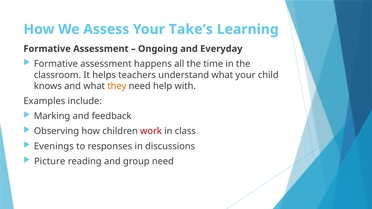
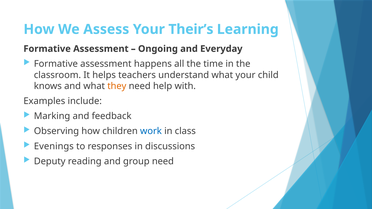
Take’s: Take’s -> Their’s (191, 29)
work colour: red -> blue (151, 131)
Picture: Picture -> Deputy (50, 161)
